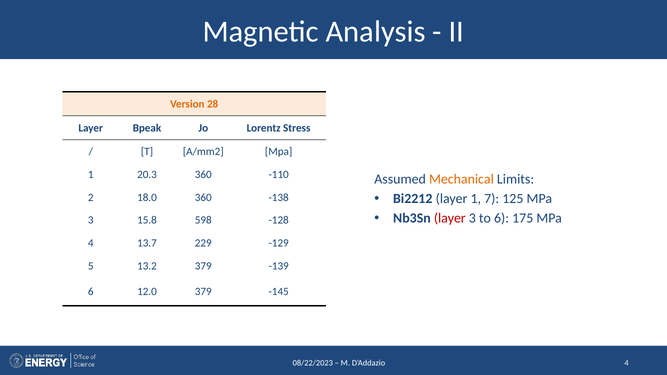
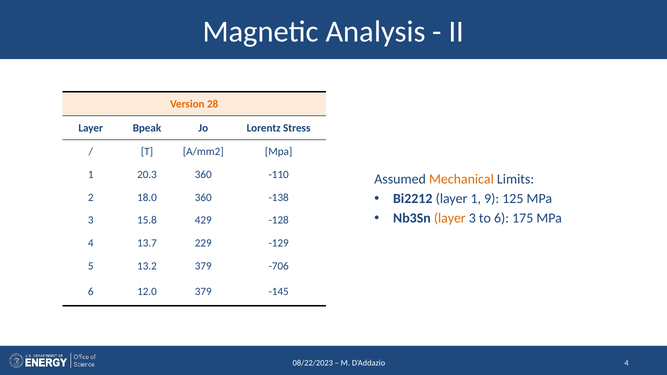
7: 7 -> 9 (492, 199)
layer colour: red -> orange (450, 218)
598: 598 -> 429 (203, 220)
-139: -139 -> -706 (279, 266)
